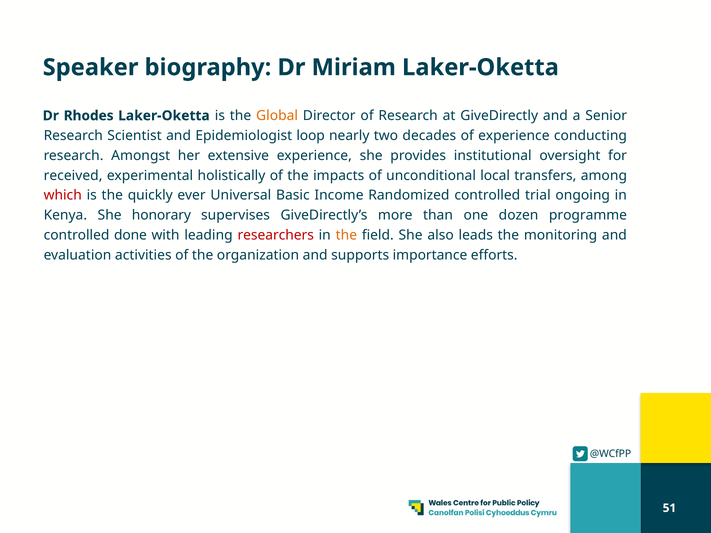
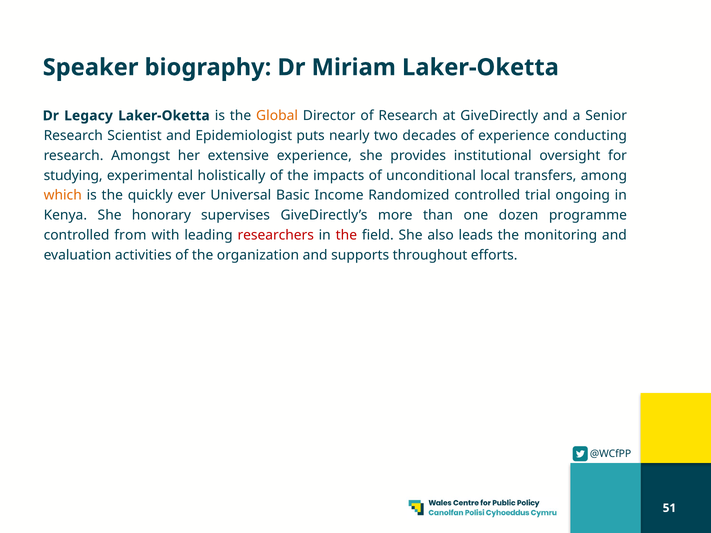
Rhodes: Rhodes -> Legacy (88, 116)
loop: loop -> puts (311, 136)
received: received -> studying (73, 176)
which colour: red -> orange (63, 195)
done: done -> from (130, 235)
the colour: orange -> red (346, 235)
importance: importance -> throughout (430, 255)
